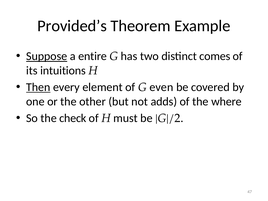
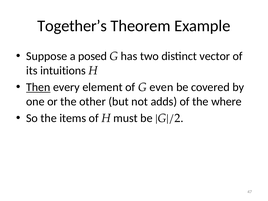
Provided’s: Provided’s -> Together’s (72, 26)
Suppose underline: present -> none (47, 56)
entire: entire -> posed (93, 56)
comes: comes -> vector (215, 56)
check: check -> items (73, 118)
